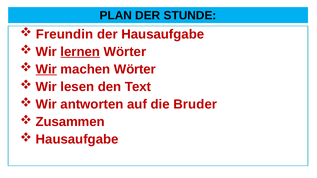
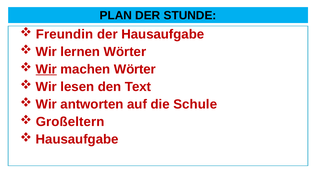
lernen underline: present -> none (80, 52)
Bruder: Bruder -> Schule (195, 105)
Zusammen: Zusammen -> Großeltern (70, 122)
